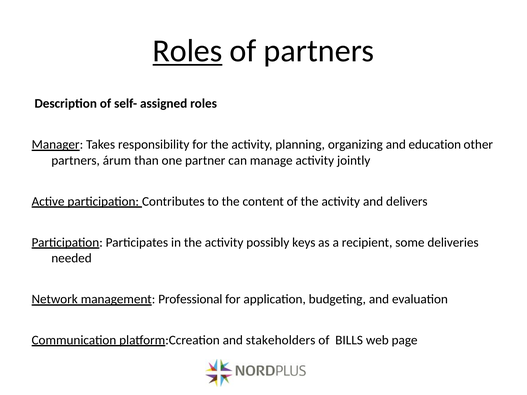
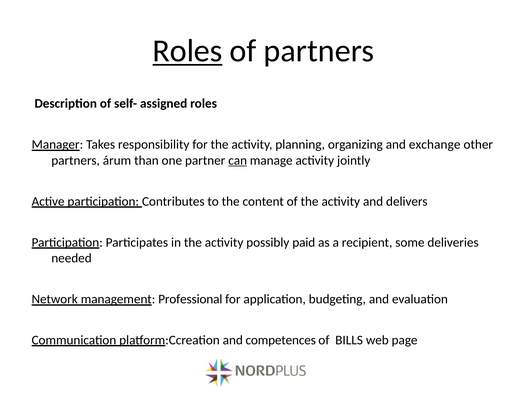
education: education -> exchange (435, 145)
can underline: none -> present (238, 160)
keys: keys -> paid (304, 242)
stakeholders: stakeholders -> competences (281, 340)
